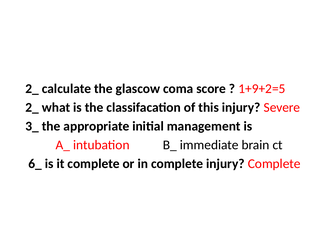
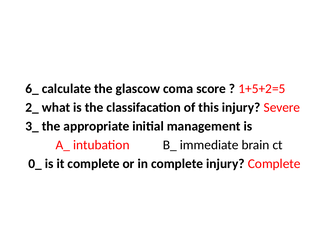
2_: 2_ -> 6_ (32, 89)
1+9+2=5: 1+9+2=5 -> 1+5+2=5 (262, 89)
6_: 6_ -> 0_ (35, 164)
